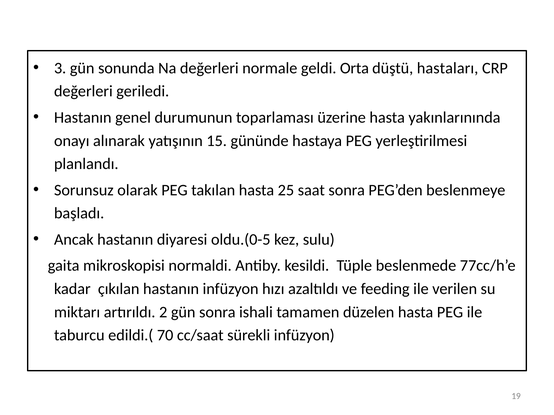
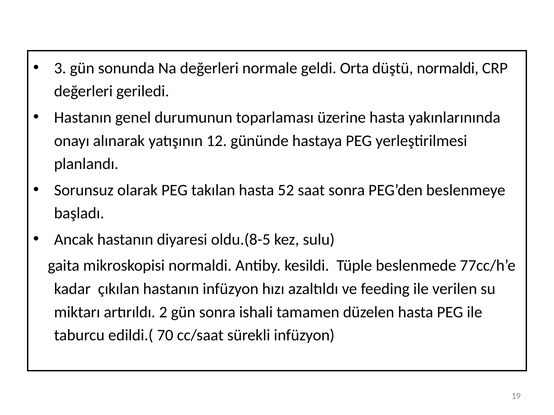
düştü hastaları: hastaları -> normaldi (448, 68)
15: 15 -> 12 (217, 141)
25: 25 -> 52 (286, 190)
oldu.(0-5: oldu.(0-5 -> oldu.(8-5 (241, 240)
